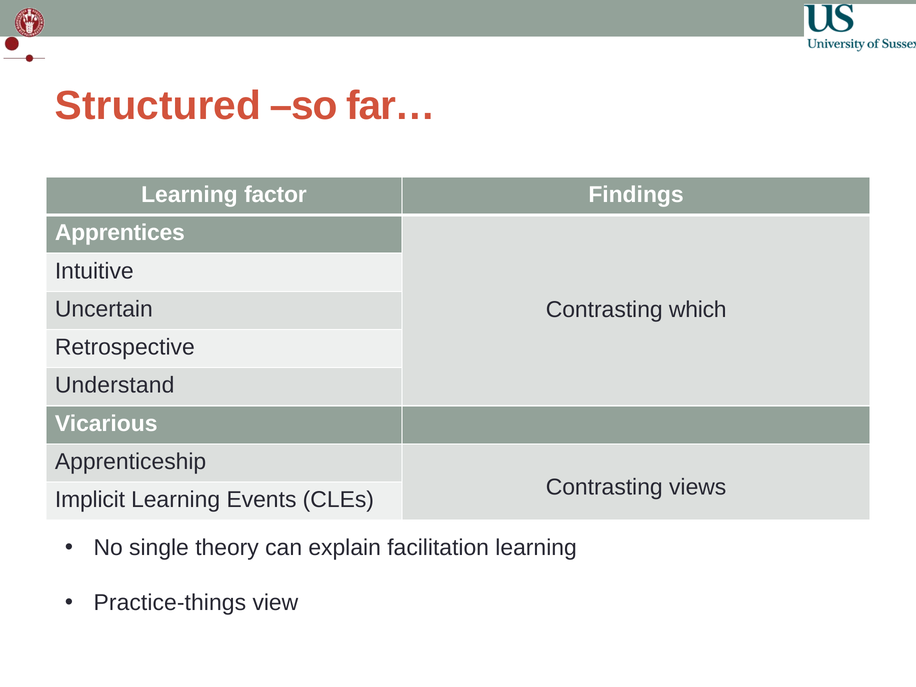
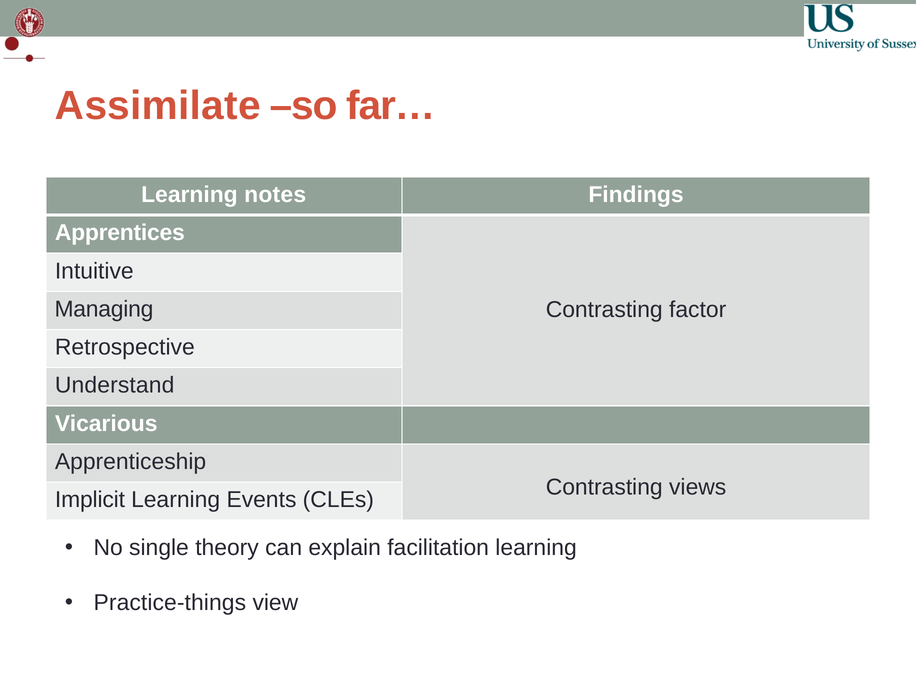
Structured: Structured -> Assimilate (158, 106)
factor: factor -> notes (275, 195)
Uncertain: Uncertain -> Managing (104, 309)
which: which -> factor (698, 310)
